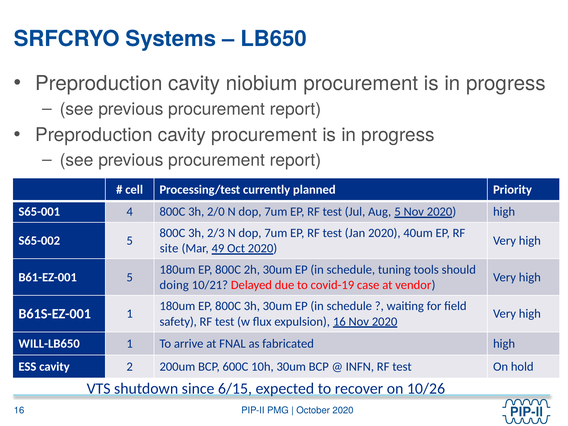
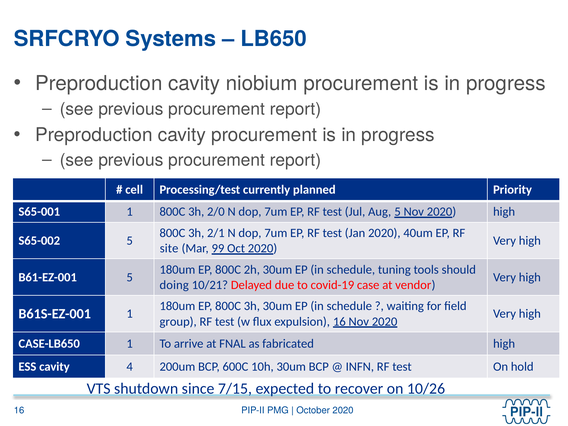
S65-001 4: 4 -> 1 (130, 212)
2/3: 2/3 -> 2/1 (216, 233)
49: 49 -> 99 (218, 248)
safety: safety -> group (178, 322)
WILL-LB650: WILL-LB650 -> CASE-LB650 (49, 344)
2: 2 -> 4 (130, 367)
6/15: 6/15 -> 7/15 (235, 389)
